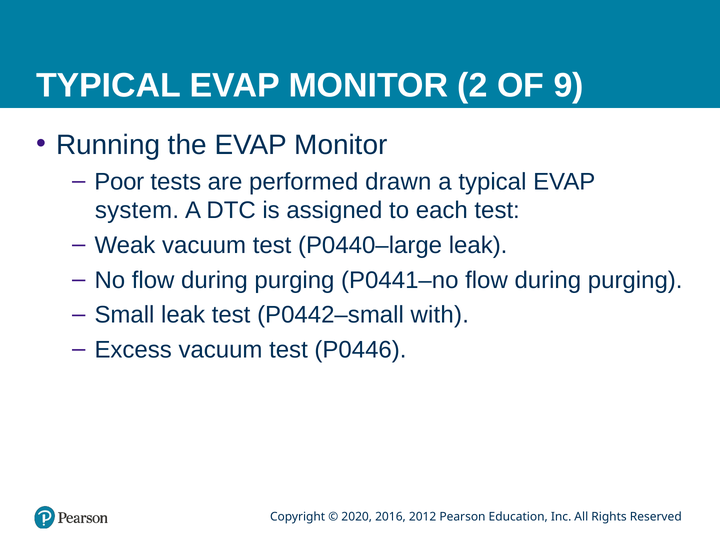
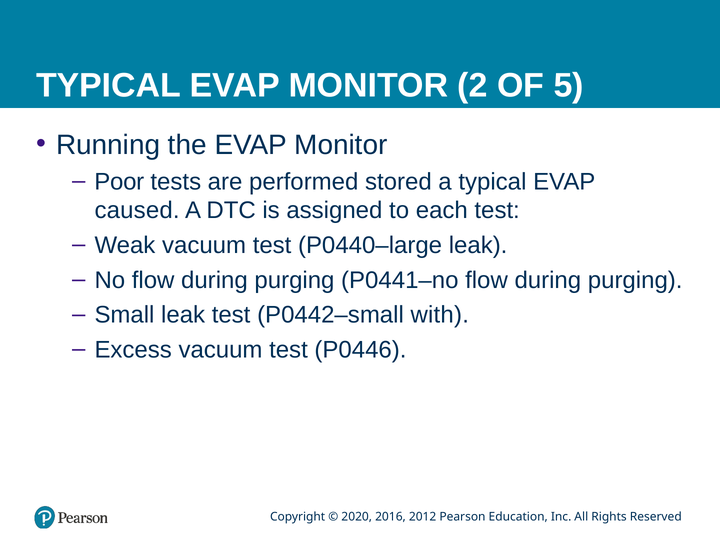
9: 9 -> 5 (569, 85)
drawn: drawn -> stored (398, 182)
system: system -> caused (137, 211)
